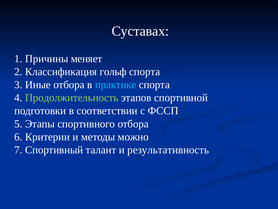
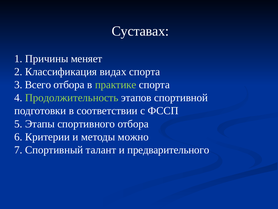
гольф: гольф -> видах (113, 72)
Иные: Иные -> Всего (38, 85)
практике colour: light blue -> light green (116, 85)
результативность: результативность -> предварительного (168, 149)
